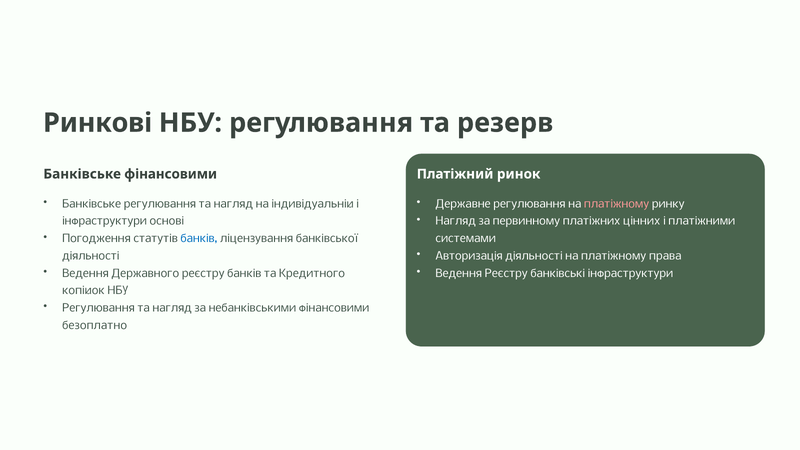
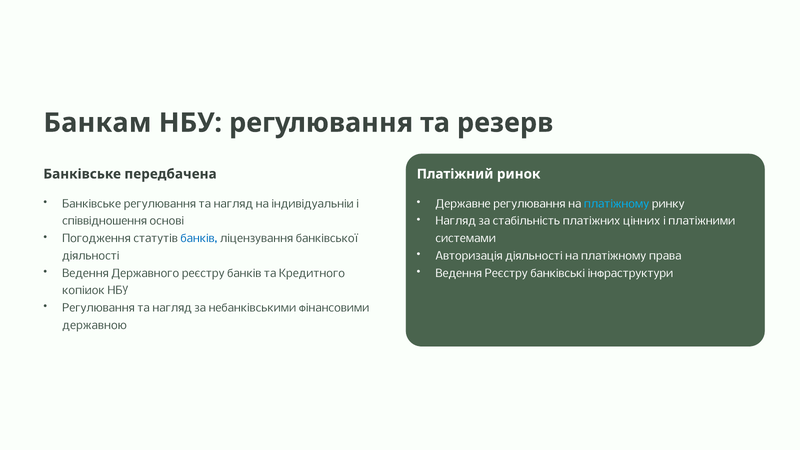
Ринкові: Ринкові -> Банкам (97, 123)
Банківське фінансовими: фінансовими -> передбачена (171, 174)
платіжному colour: pink -> light blue (617, 204)
первинному: первинному -> стабільність (526, 221)
інфраструктури: інфраструктури -> співвідношення (105, 221)
безоплатно: безоплатно -> державною (95, 326)
